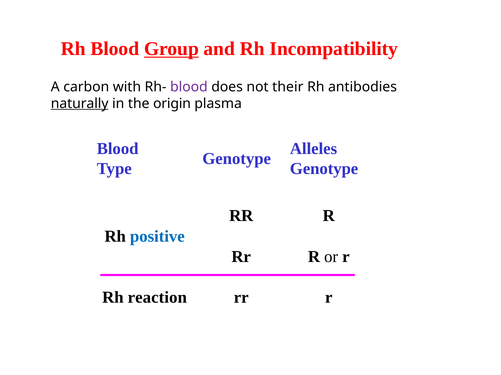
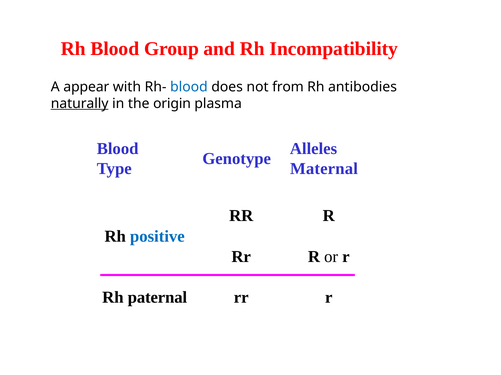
Group underline: present -> none (171, 49)
carbon: carbon -> appear (86, 87)
blood colour: purple -> blue (189, 87)
their: their -> from (288, 87)
Genotype: Genotype -> Maternal (324, 169)
reaction: reaction -> paternal (157, 298)
